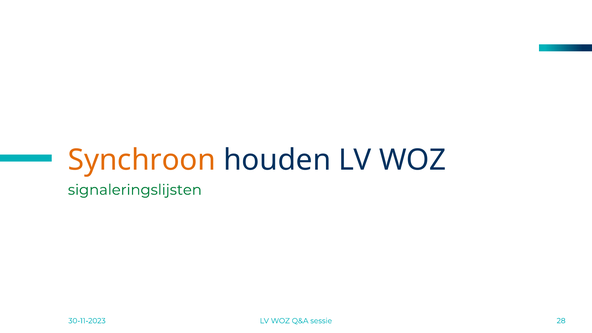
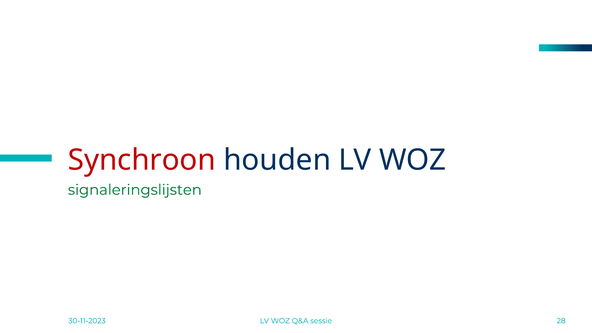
Synchroon colour: orange -> red (142, 160)
